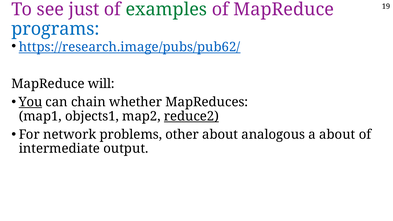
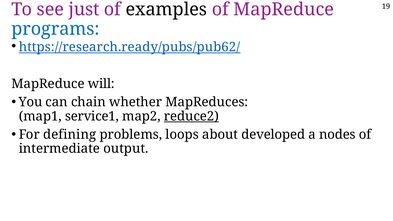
examples colour: green -> black (166, 9)
https://research.image/pubs/pub62/: https://research.image/pubs/pub62/ -> https://research.ready/pubs/pub62/ (129, 47)
You underline: present -> none (30, 102)
objects1: objects1 -> service1 (92, 116)
network: network -> defining (70, 134)
other: other -> loops (182, 134)
analogous: analogous -> developed (273, 134)
a about: about -> nodes (337, 134)
